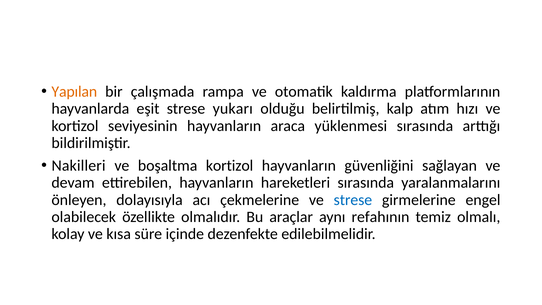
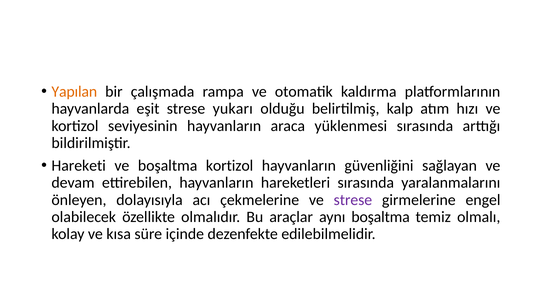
Nakilleri: Nakilleri -> Hareketi (79, 166)
strese colour: blue -> purple (353, 200)
aynı refahının: refahının -> boşaltma (381, 217)
